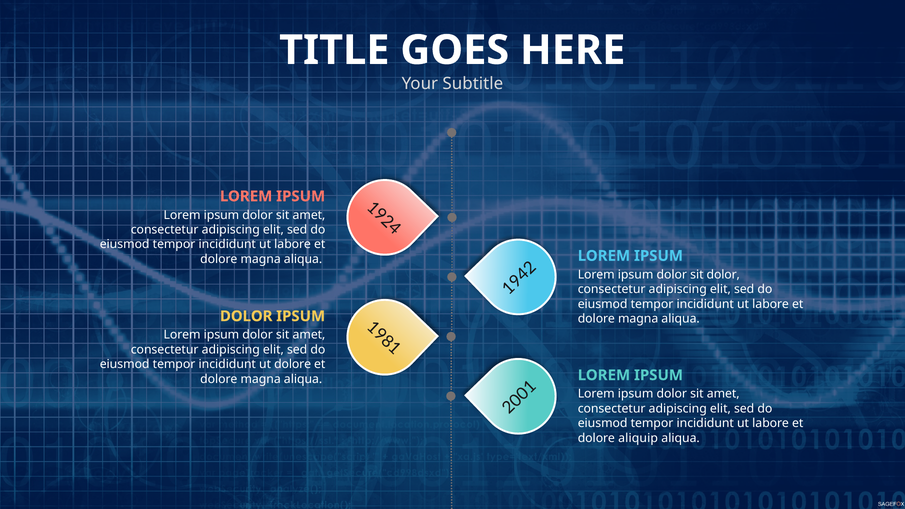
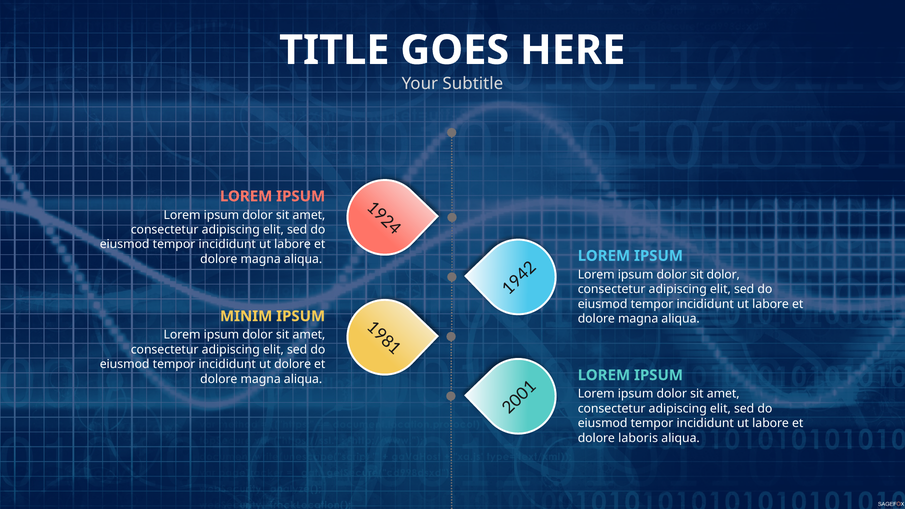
DOLOR: DOLOR -> MINIM (246, 316)
aliquip: aliquip -> laboris (638, 438)
